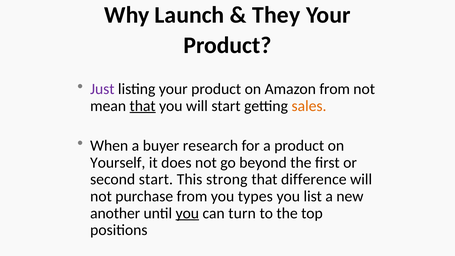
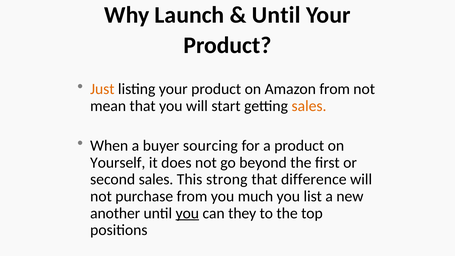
They: They -> Until (276, 15)
Just colour: purple -> orange (102, 89)
that underline: present -> none (143, 106)
research: research -> sourcing (210, 146)
second start: start -> sales (156, 179)
types: types -> much (255, 196)
turn: turn -> they (242, 213)
